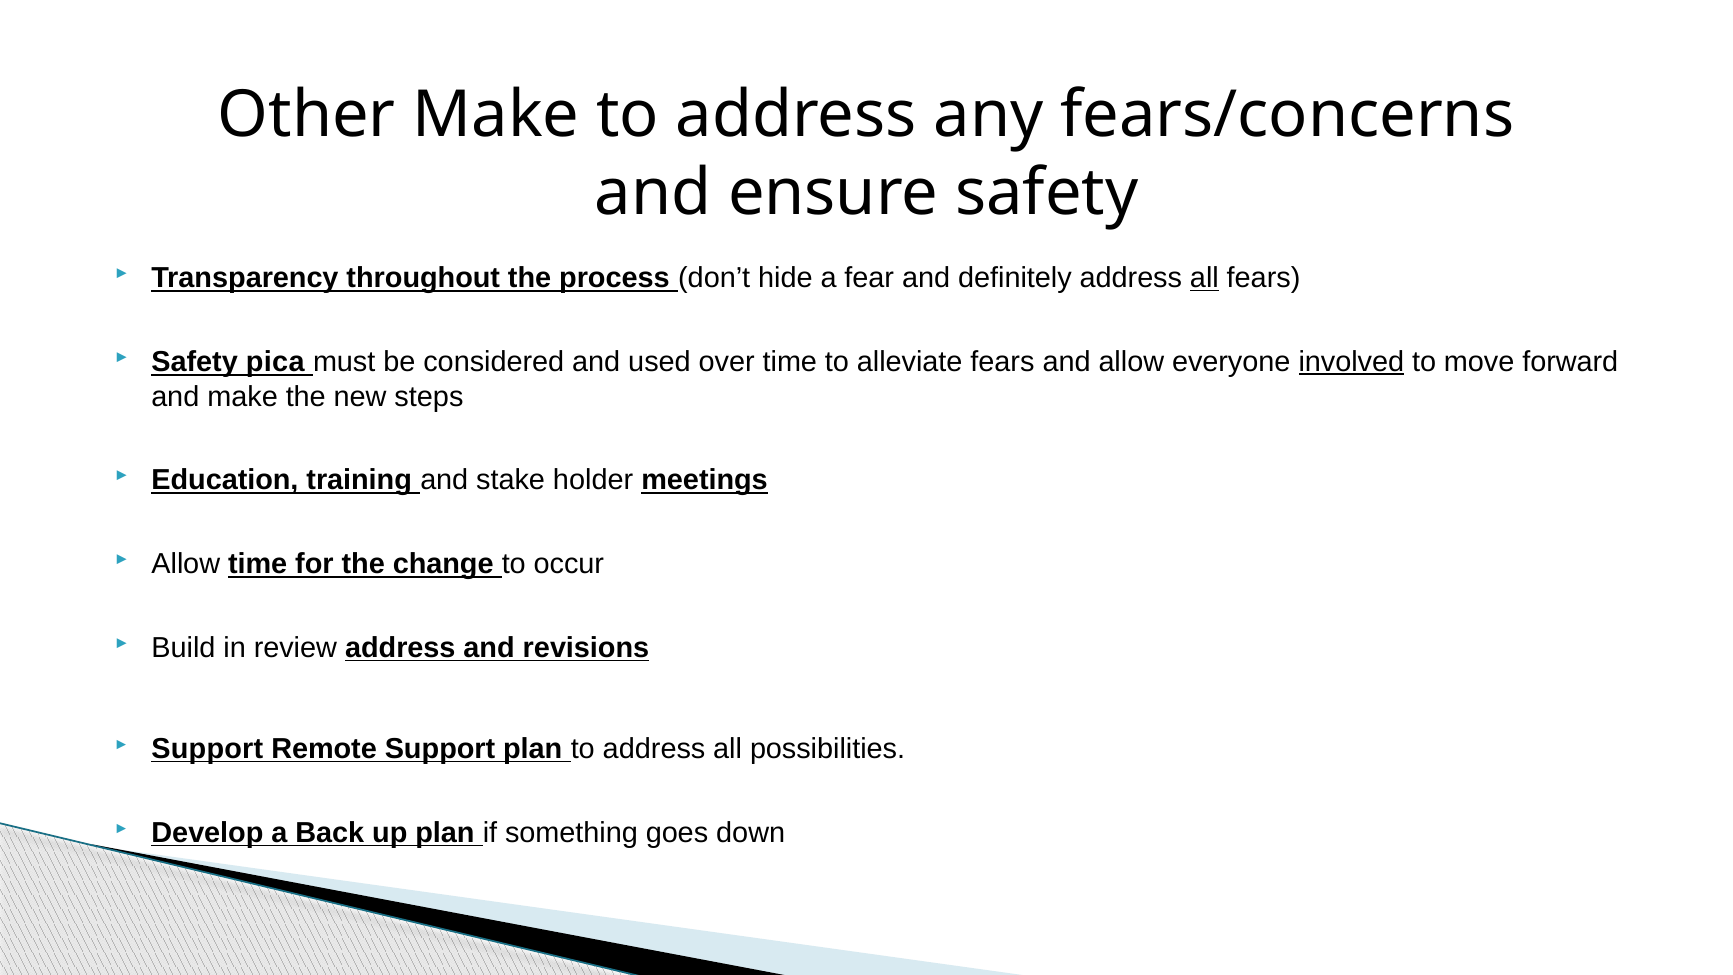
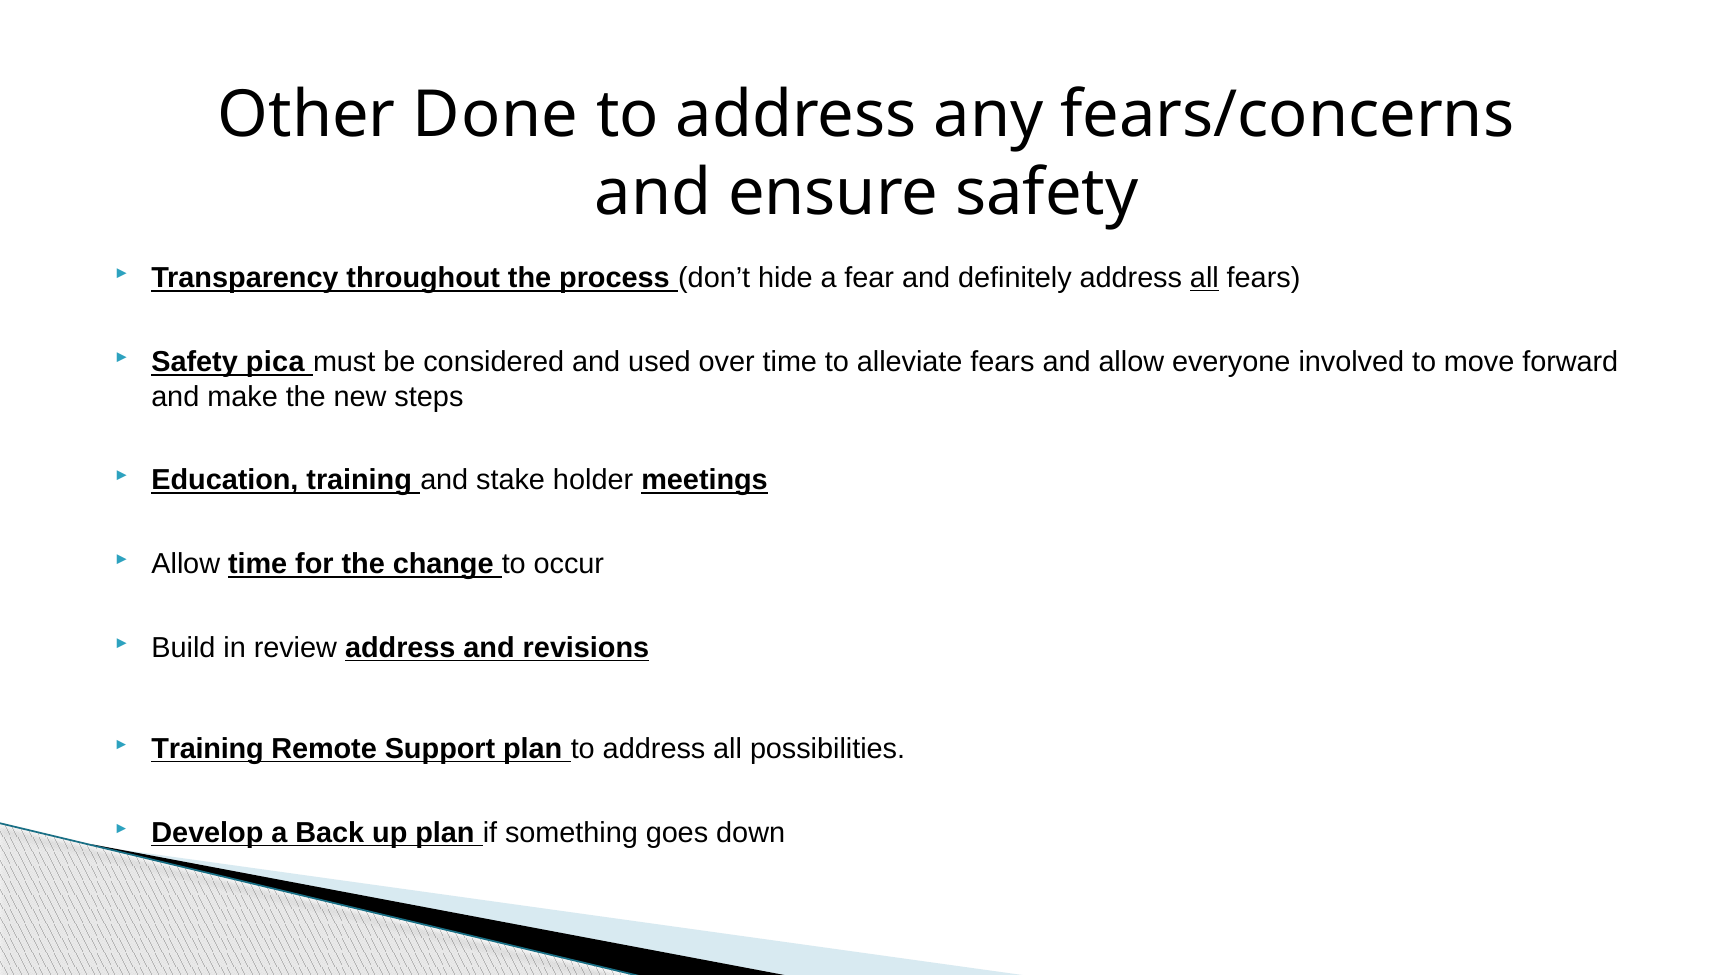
Other Make: Make -> Done (496, 115)
involved underline: present -> none (1351, 362)
Support: Support -> Training (208, 749)
